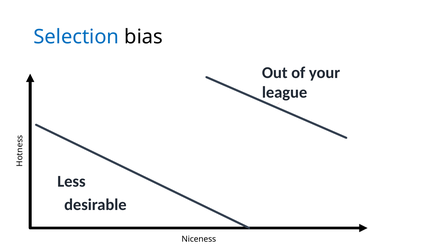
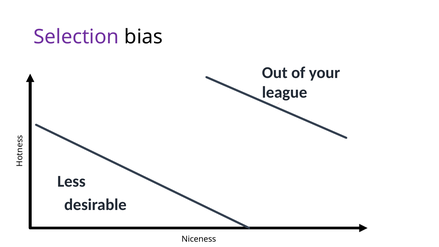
Selection colour: blue -> purple (76, 37)
